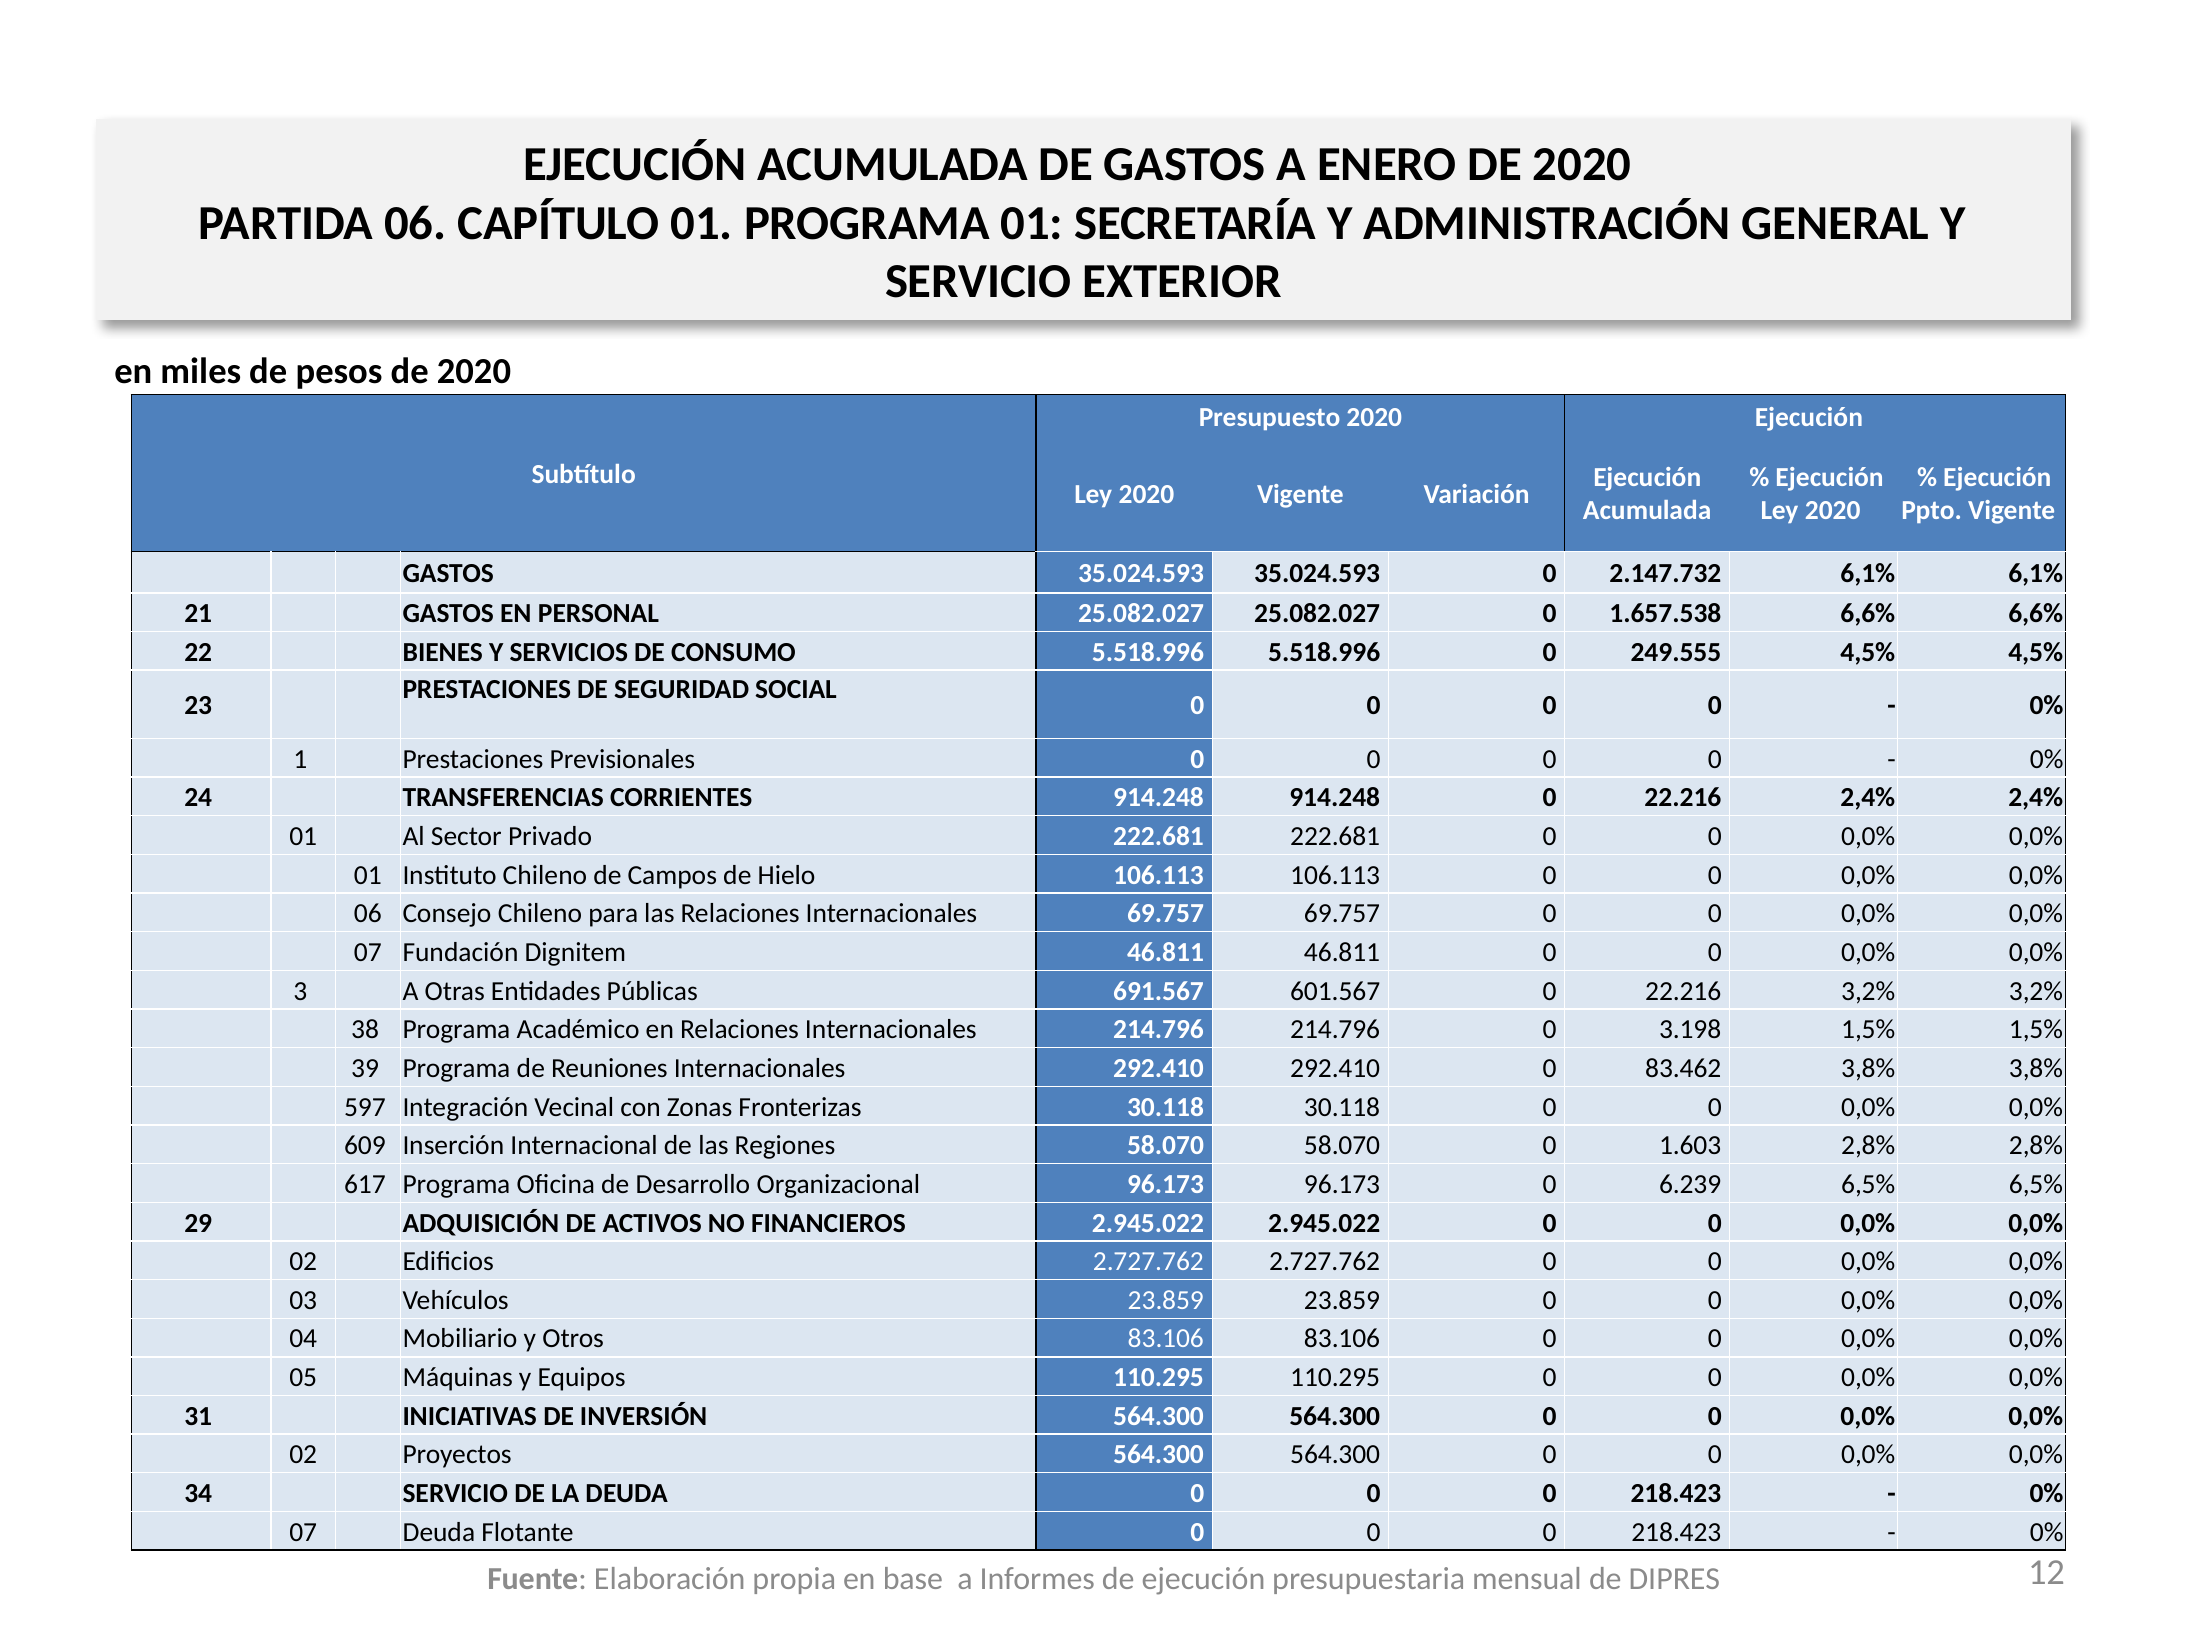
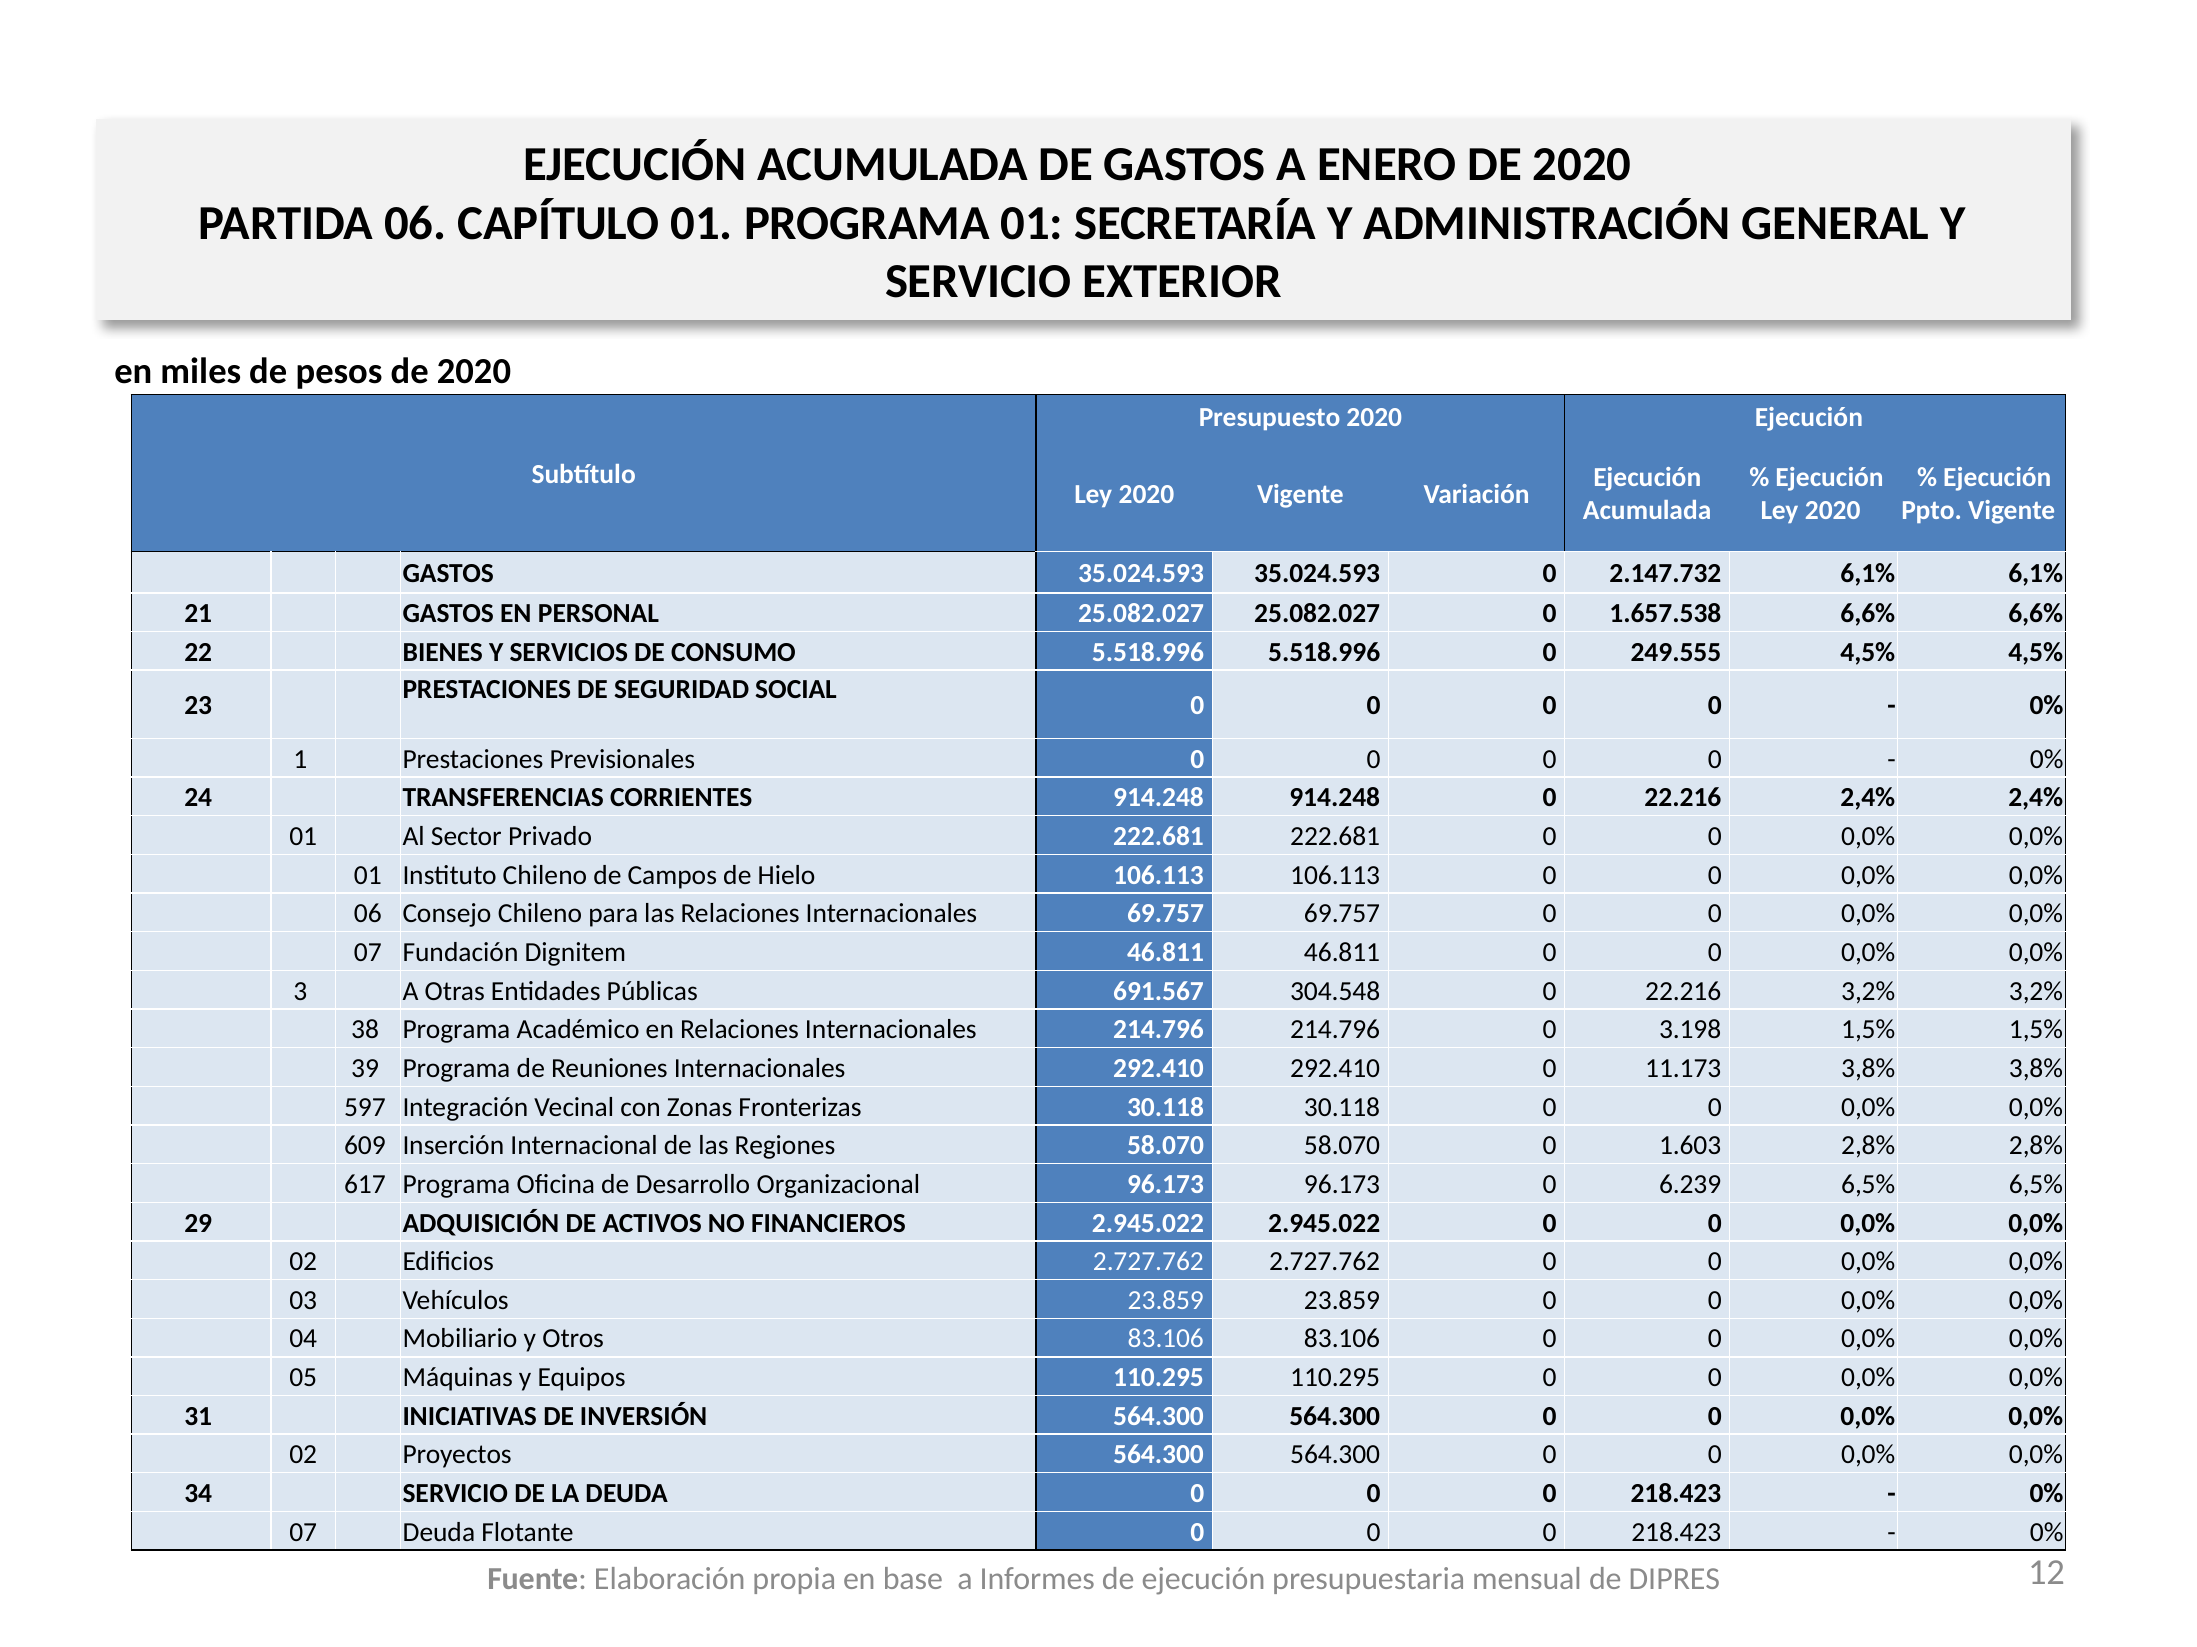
601.567: 601.567 -> 304.548 (1335, 992)
83.462: 83.462 -> 11.173 (1683, 1069)
